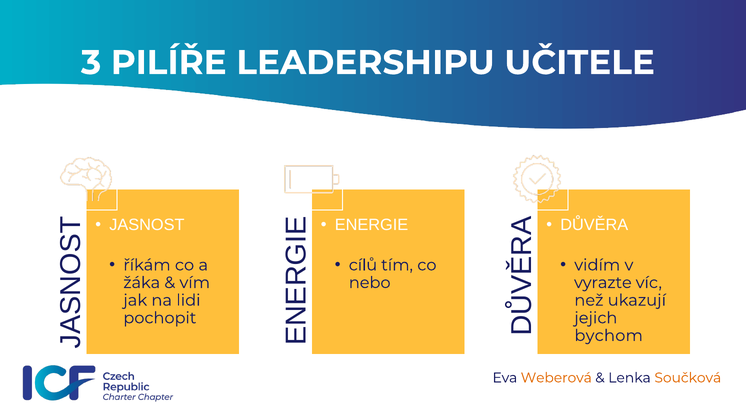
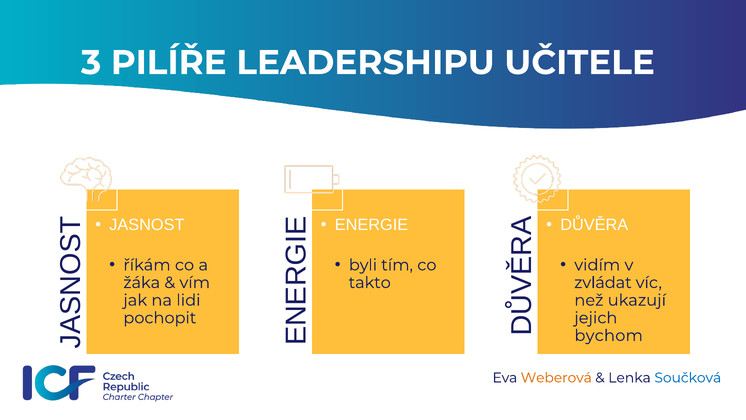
cílů: cílů -> byli (363, 265)
nebo: nebo -> takto (370, 282)
vyrazte: vyrazte -> zvládat (603, 282)
Součková colour: orange -> blue (688, 377)
